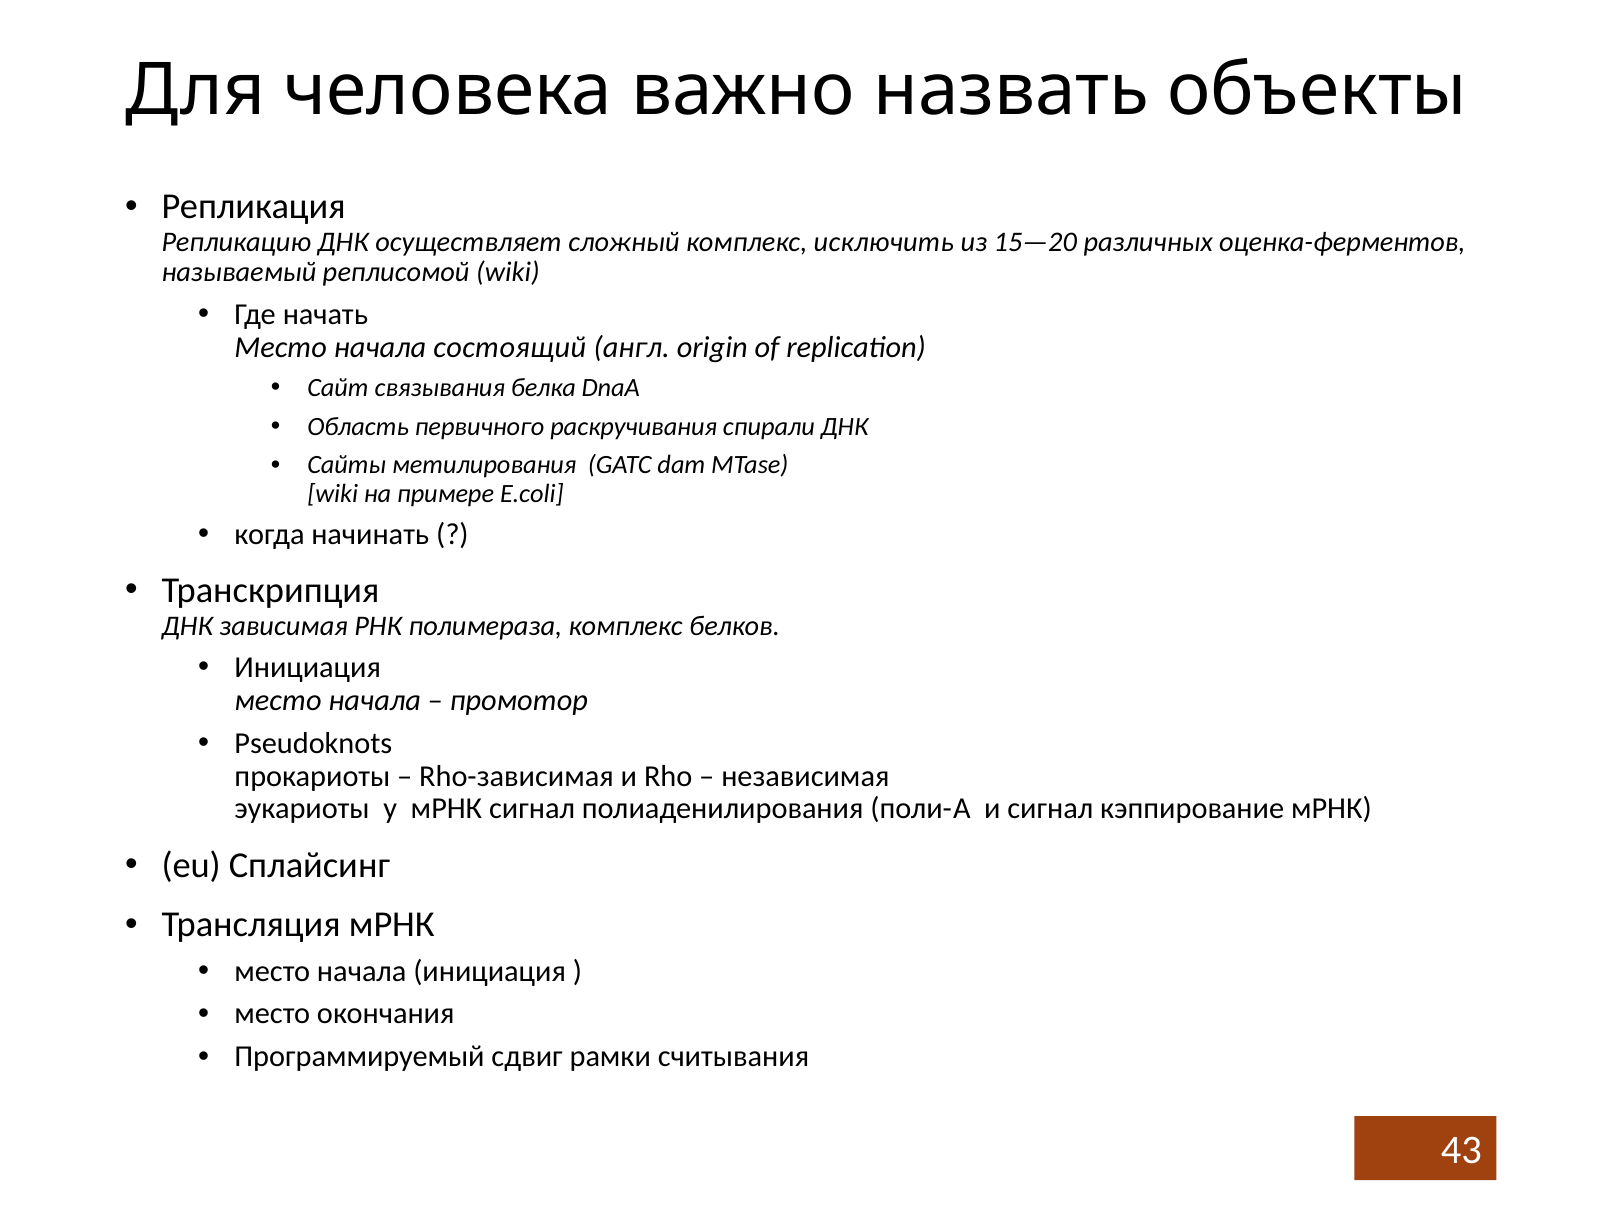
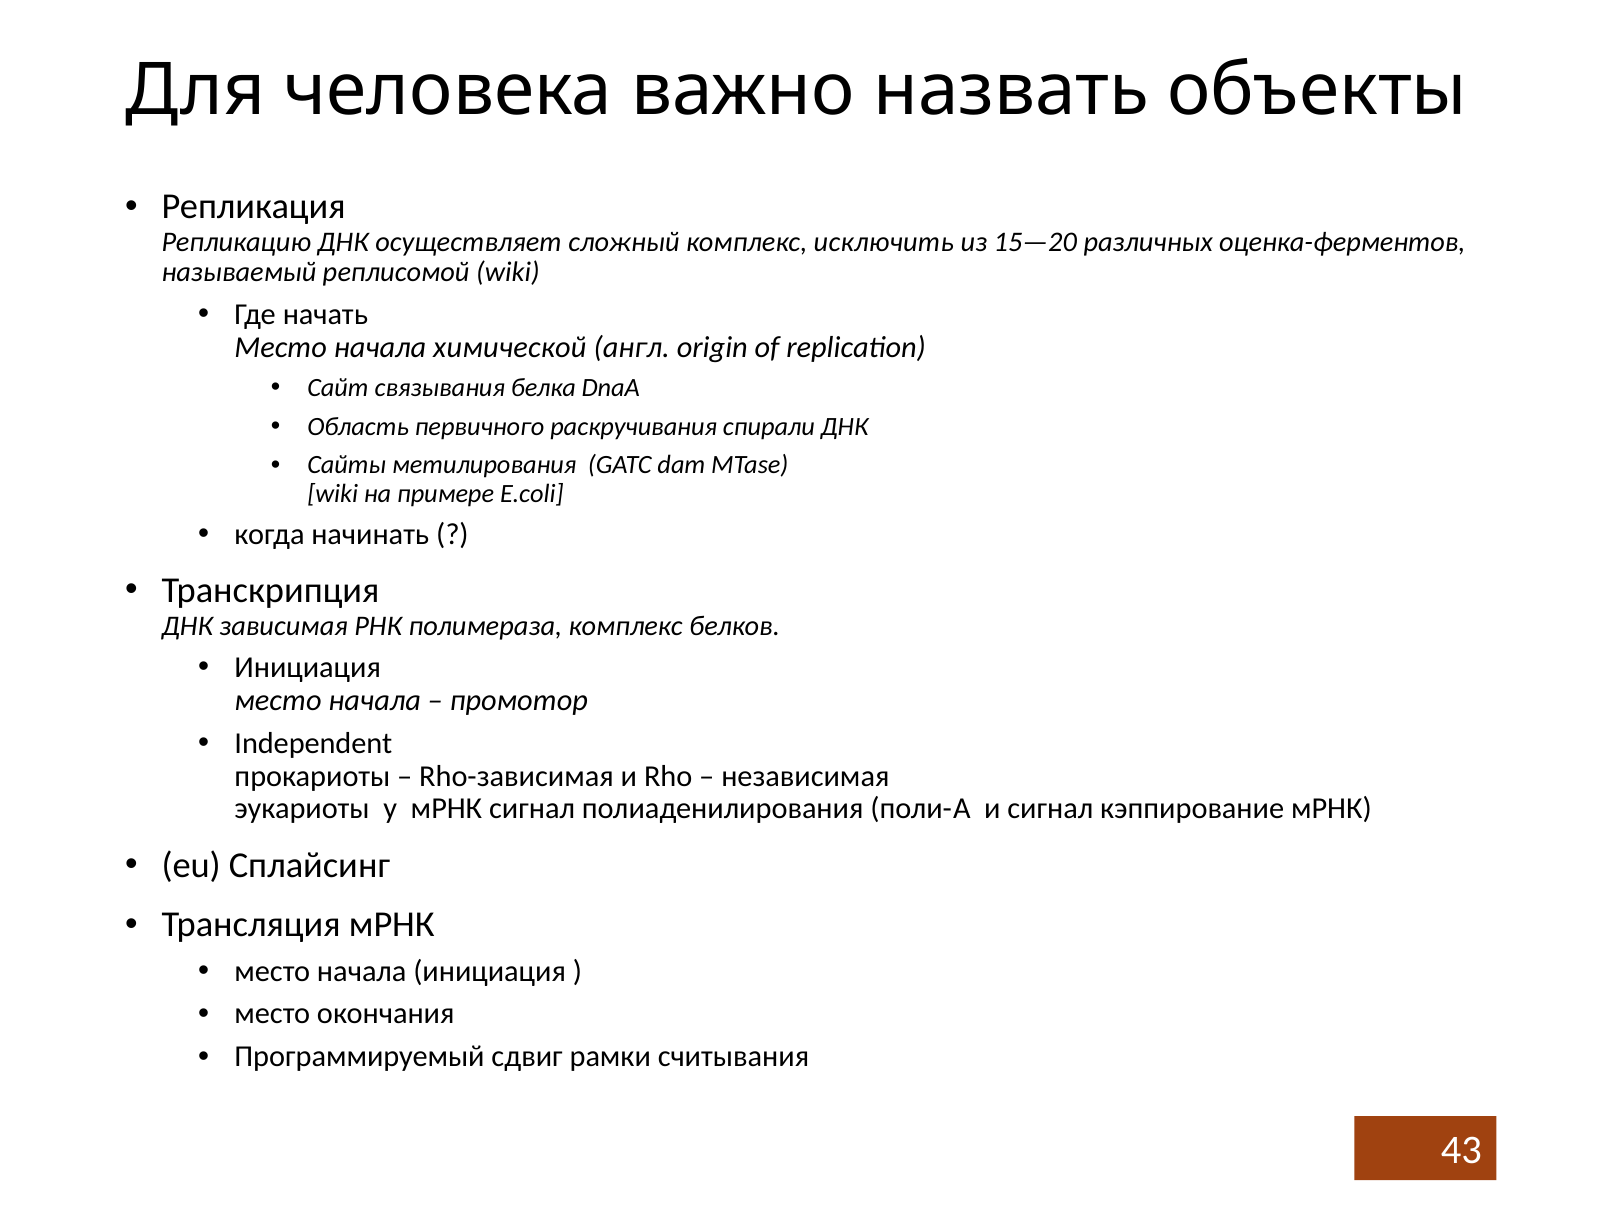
состоящий: состоящий -> химической (510, 347)
Pseudoknots: Pseudoknots -> Independent (313, 743)
